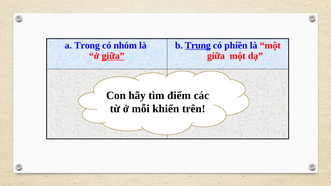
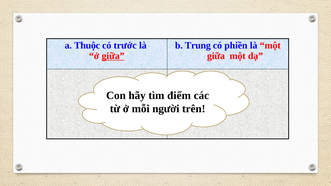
Trong: Trong -> Thuộc (87, 45)
nhóm: nhóm -> trước (125, 45)
Trung underline: present -> none (198, 45)
khiến: khiến -> người (166, 109)
